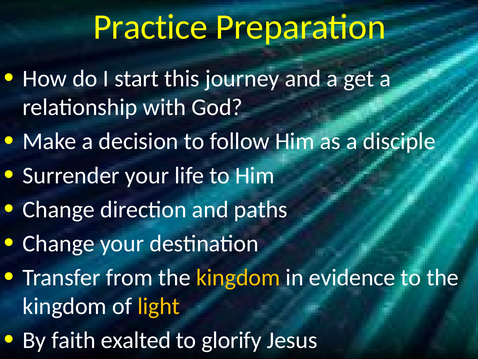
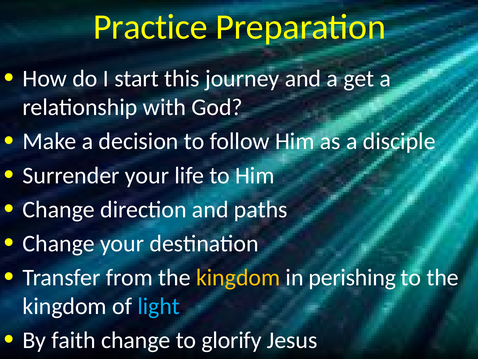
evidence: evidence -> perishing (352, 277)
light colour: yellow -> light blue (159, 306)
faith exalted: exalted -> change (136, 340)
